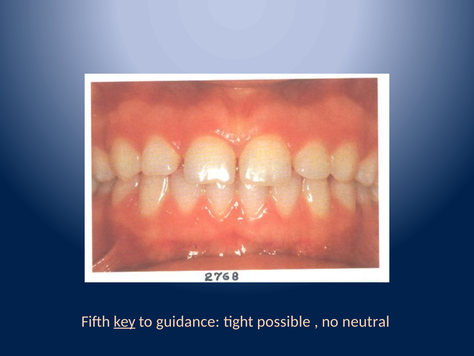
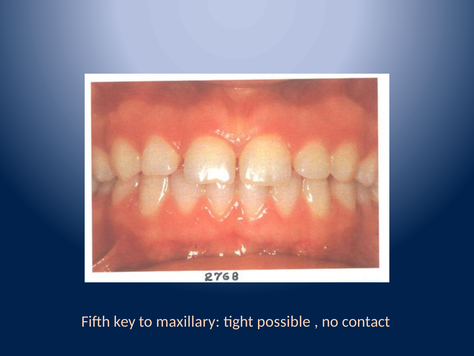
key underline: present -> none (125, 321)
guidance: guidance -> maxillary (188, 321)
neutral: neutral -> contact (366, 321)
